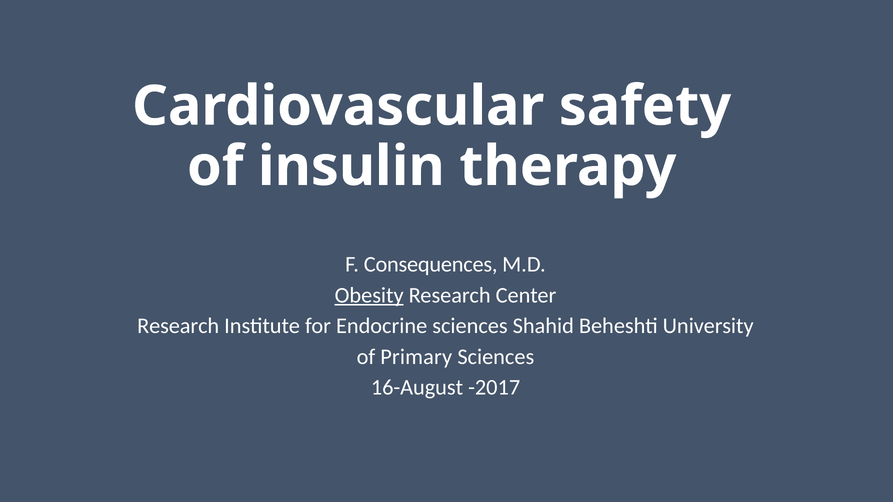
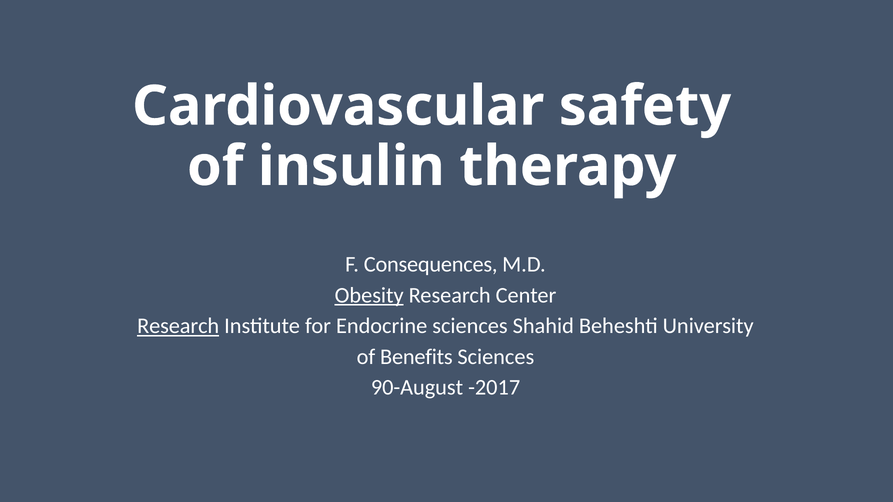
Research underline: none -> present (178, 326)
Primary: Primary -> Benefits (416, 357)
16-August: 16-August -> 90-August (417, 388)
